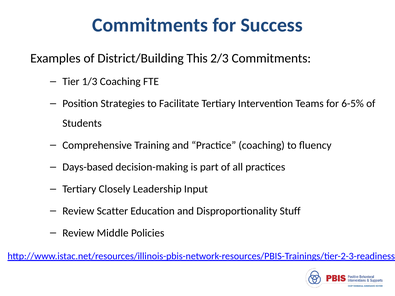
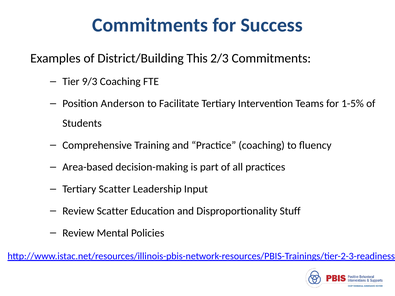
1/3: 1/3 -> 9/3 (90, 82)
Strategies: Strategies -> Anderson (123, 104)
6-5%: 6-5% -> 1-5% (353, 104)
Days-based: Days-based -> Area-based (88, 167)
Tertiary Closely: Closely -> Scatter (115, 189)
Middle: Middle -> Mental (113, 233)
